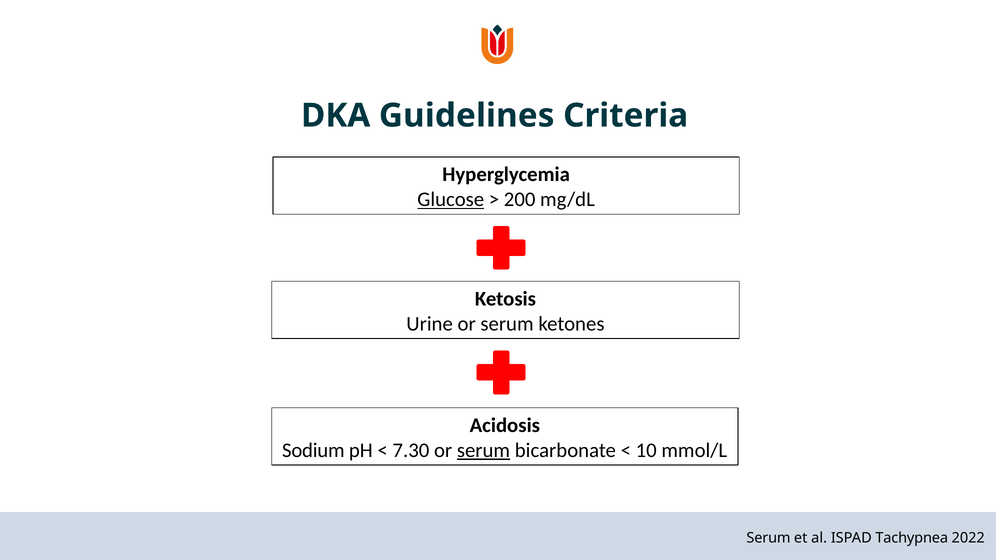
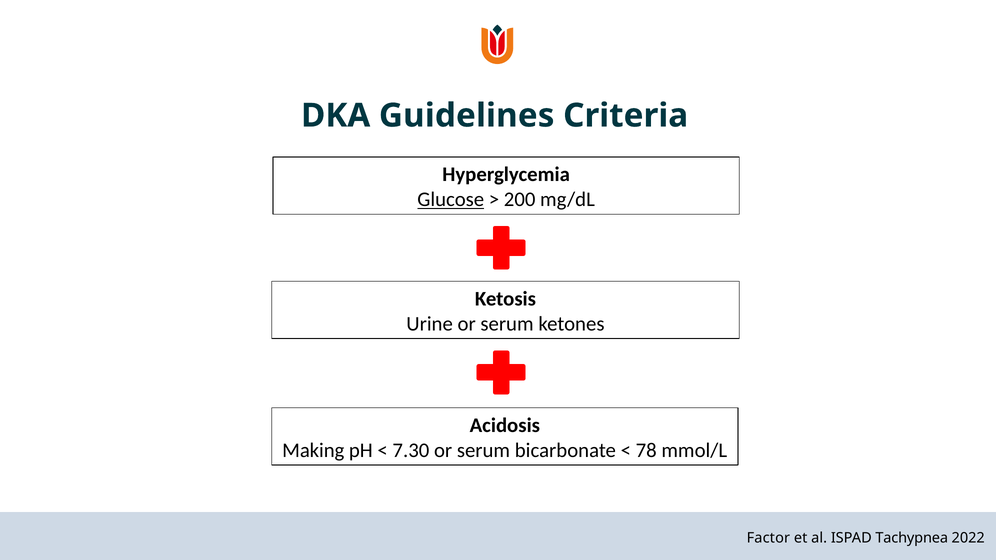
Sodium: Sodium -> Making (313, 451)
serum underline: present -> none (483, 451)
10: 10 -> 78 (646, 451)
Serum: Serum -> Factor (768, 538)
